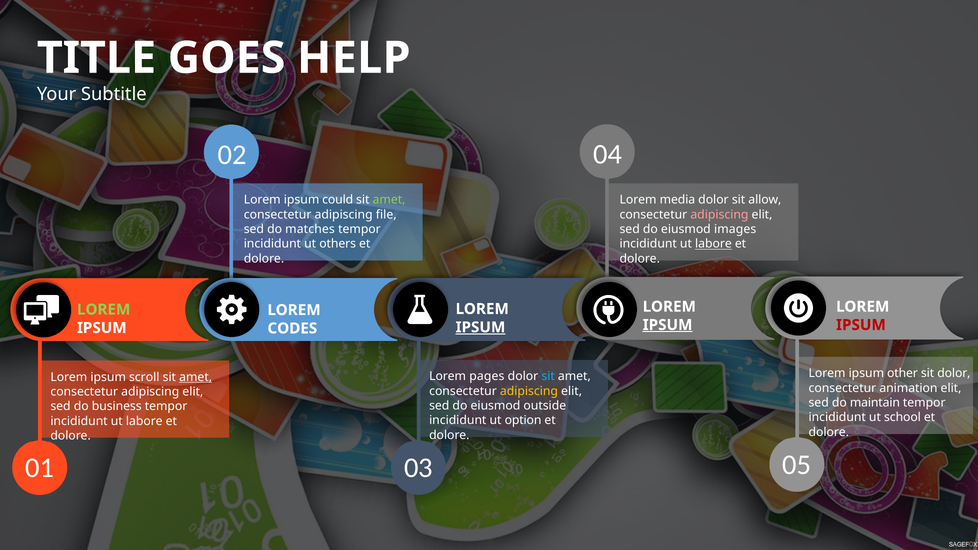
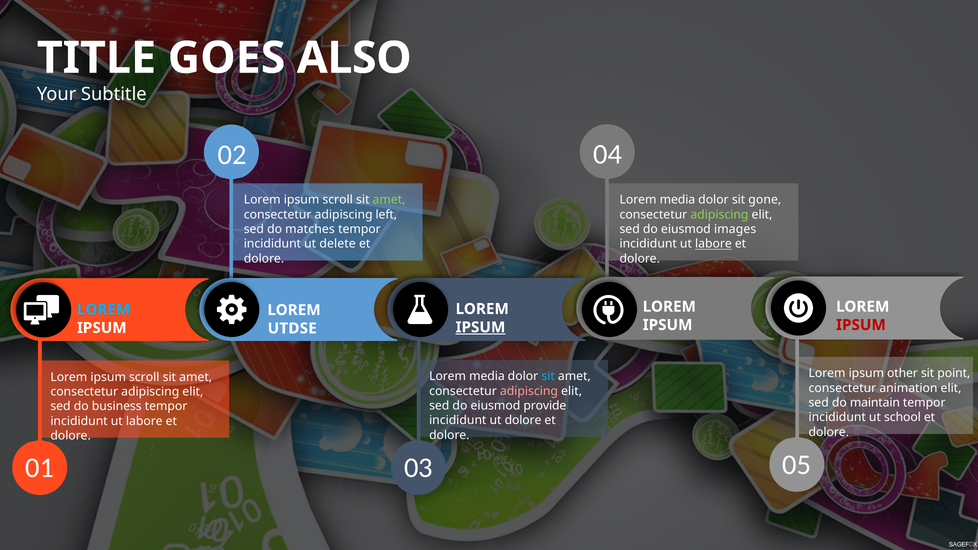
HELP: HELP -> ALSO (354, 58)
could: could -> scroll (338, 200)
allow: allow -> gone (765, 200)
file: file -> left (386, 215)
adipiscing colour: pink -> light green (719, 215)
others: others -> delete (338, 244)
LOREM colour: light green -> light blue (104, 310)
IPSUM underline: present -> none (668, 325)
CODES: CODES -> UTDSE (292, 328)
sit dolor: dolor -> point (954, 373)
pages: pages -> media (487, 377)
amet underline: present -> none (196, 377)
adipiscing colour: yellow -> pink (529, 391)
outside: outside -> provide (545, 406)
ut option: option -> dolore (523, 421)
